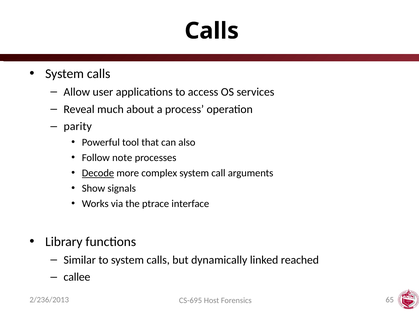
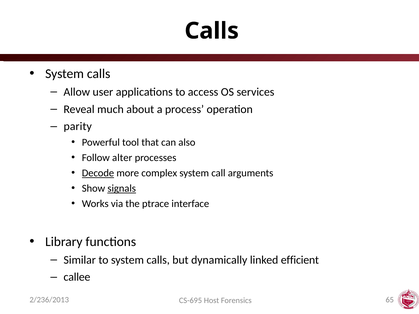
note: note -> alter (122, 158)
signals underline: none -> present (122, 189)
reached: reached -> efficient (300, 260)
